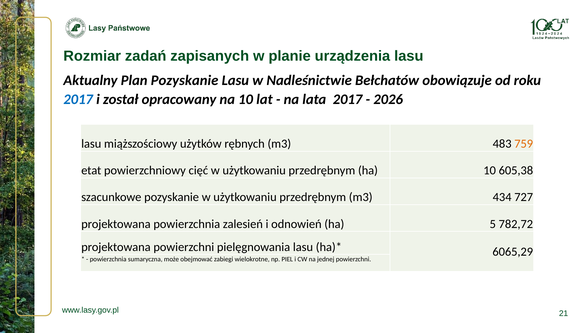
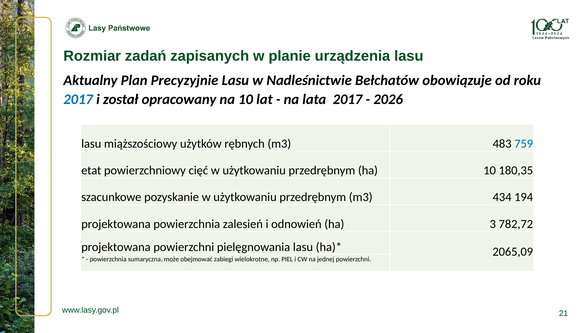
Plan Pozyskanie: Pozyskanie -> Precyzyjnie (185, 81)
759 colour: orange -> blue (524, 144)
605,38: 605,38 -> 180,35 (516, 171)
727: 727 -> 194 (524, 198)
5: 5 -> 3 (493, 224)
6065,29: 6065,29 -> 2065,09 (513, 252)
